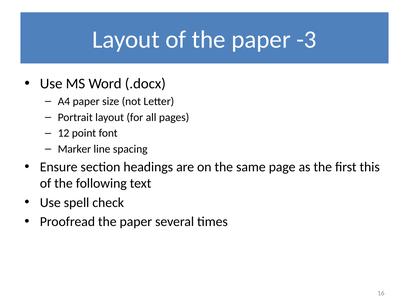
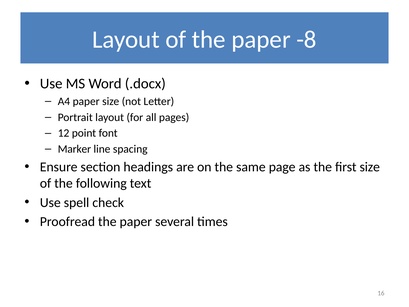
-3: -3 -> -8 (306, 40)
first this: this -> size (370, 167)
